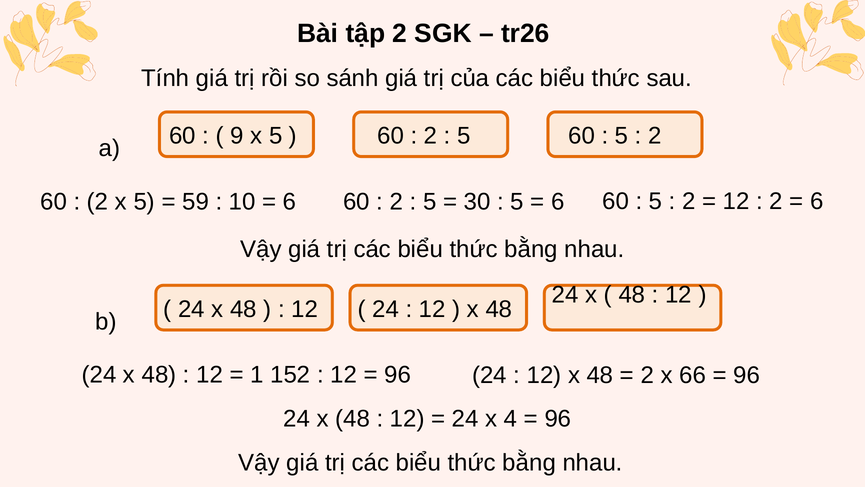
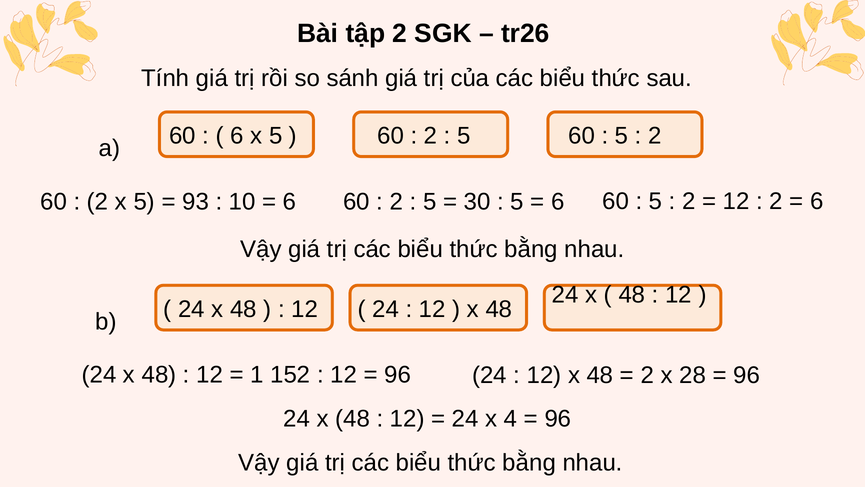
9: 9 -> 6 (237, 136)
59: 59 -> 93 (196, 201)
66: 66 -> 28 (693, 375)
